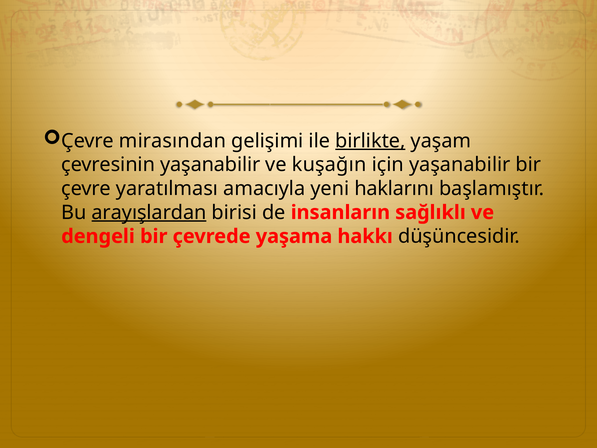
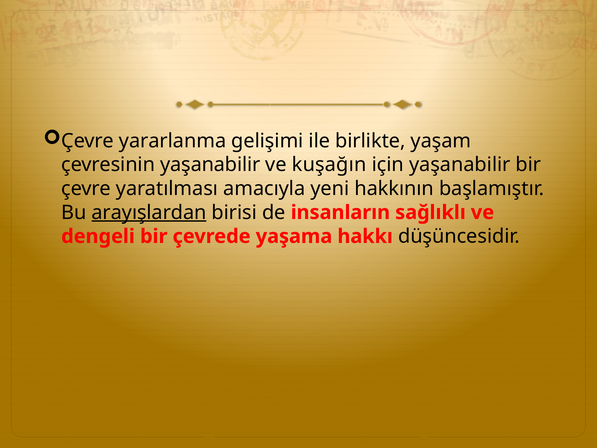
mirasından: mirasından -> yararlanma (173, 141)
birlikte underline: present -> none (370, 141)
haklarını: haklarını -> hakkının (394, 188)
